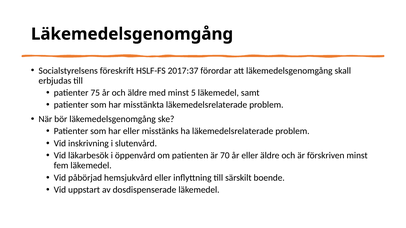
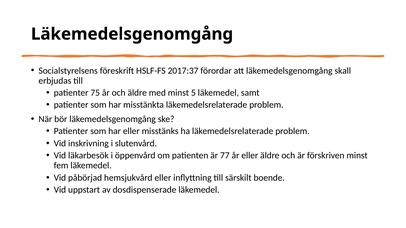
70: 70 -> 77 (225, 156)
